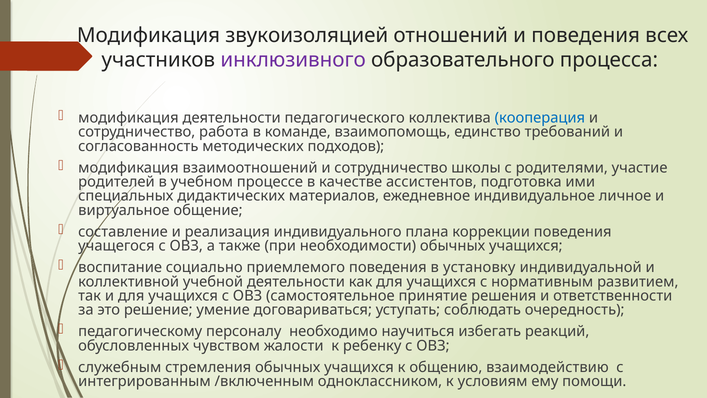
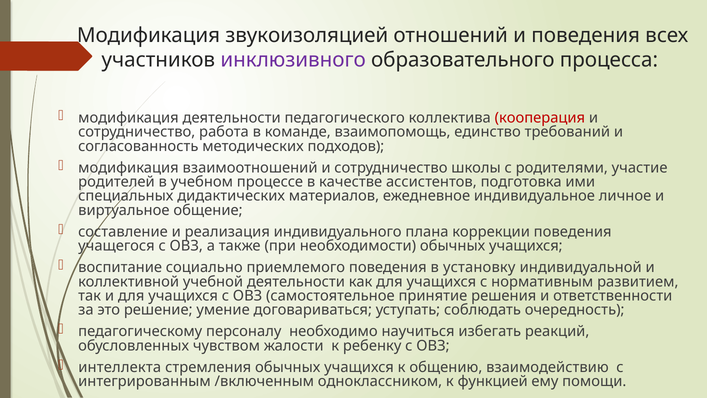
кооперация colour: blue -> red (540, 118)
служебным: служебным -> интеллекта (120, 367)
условиям: условиям -> функцией (493, 381)
